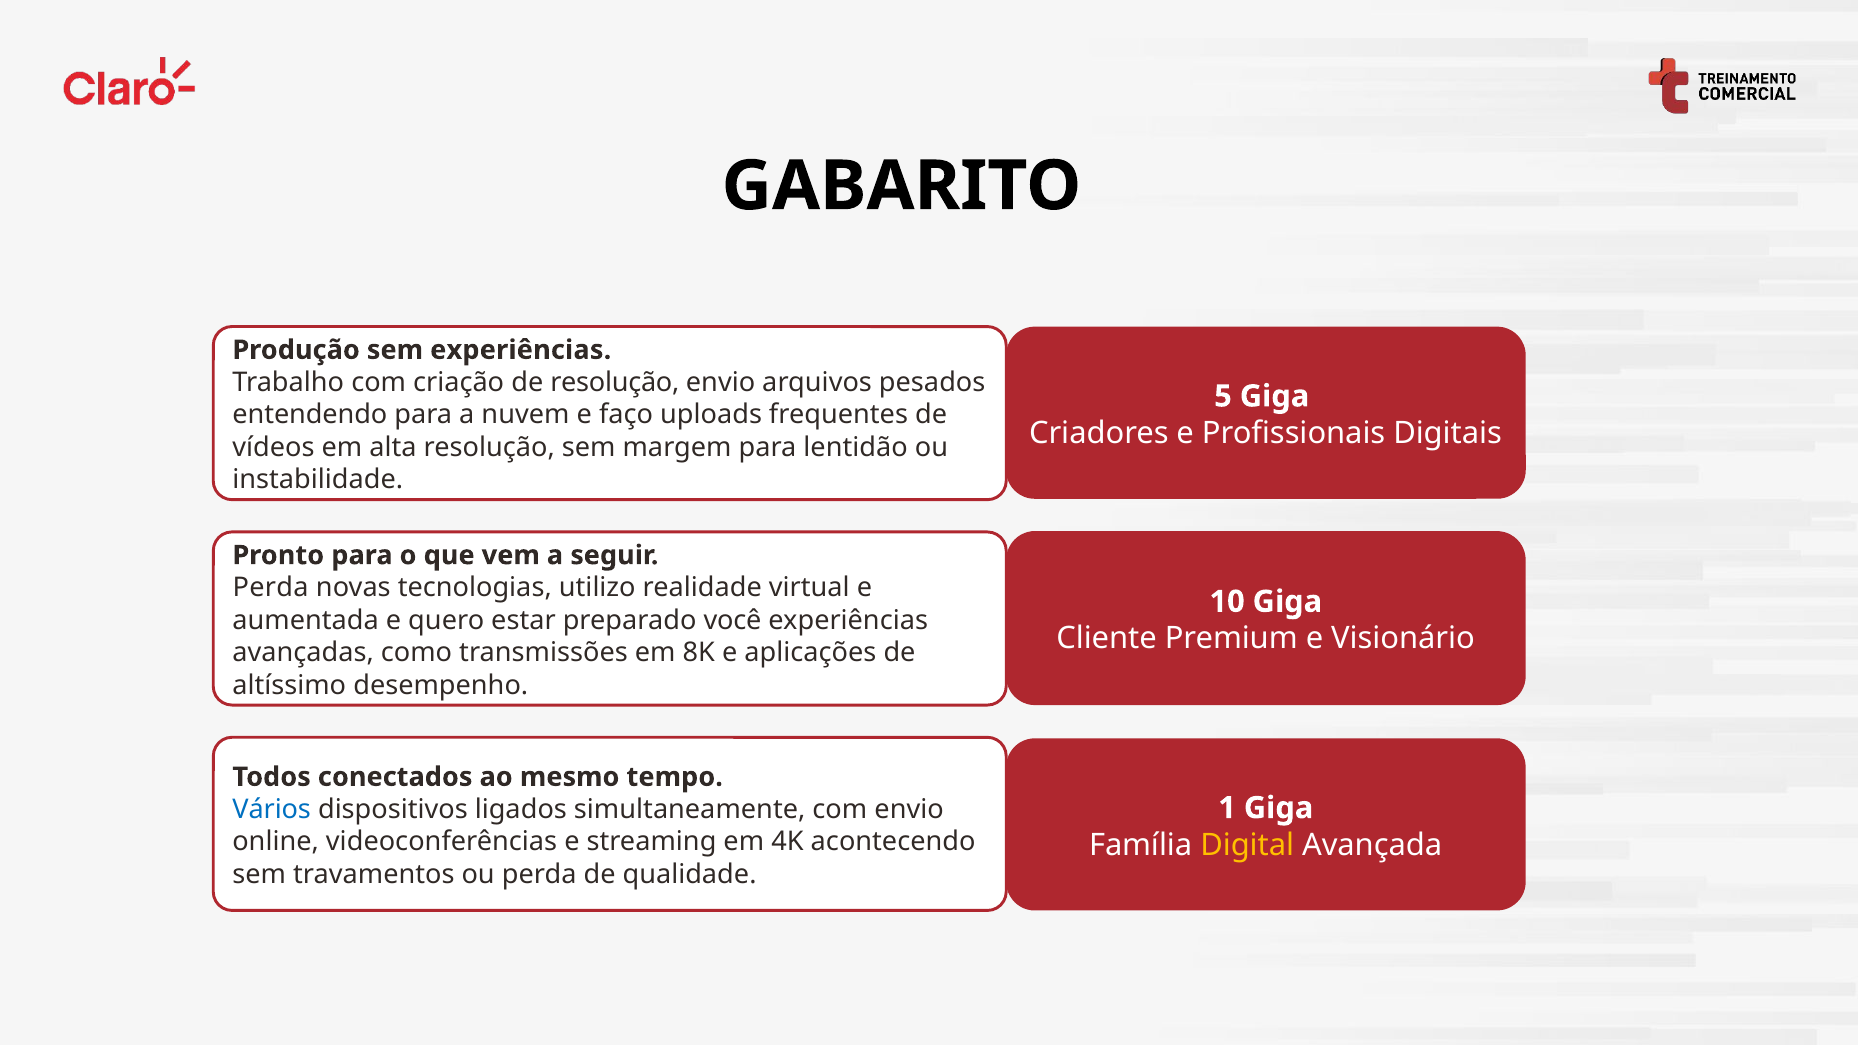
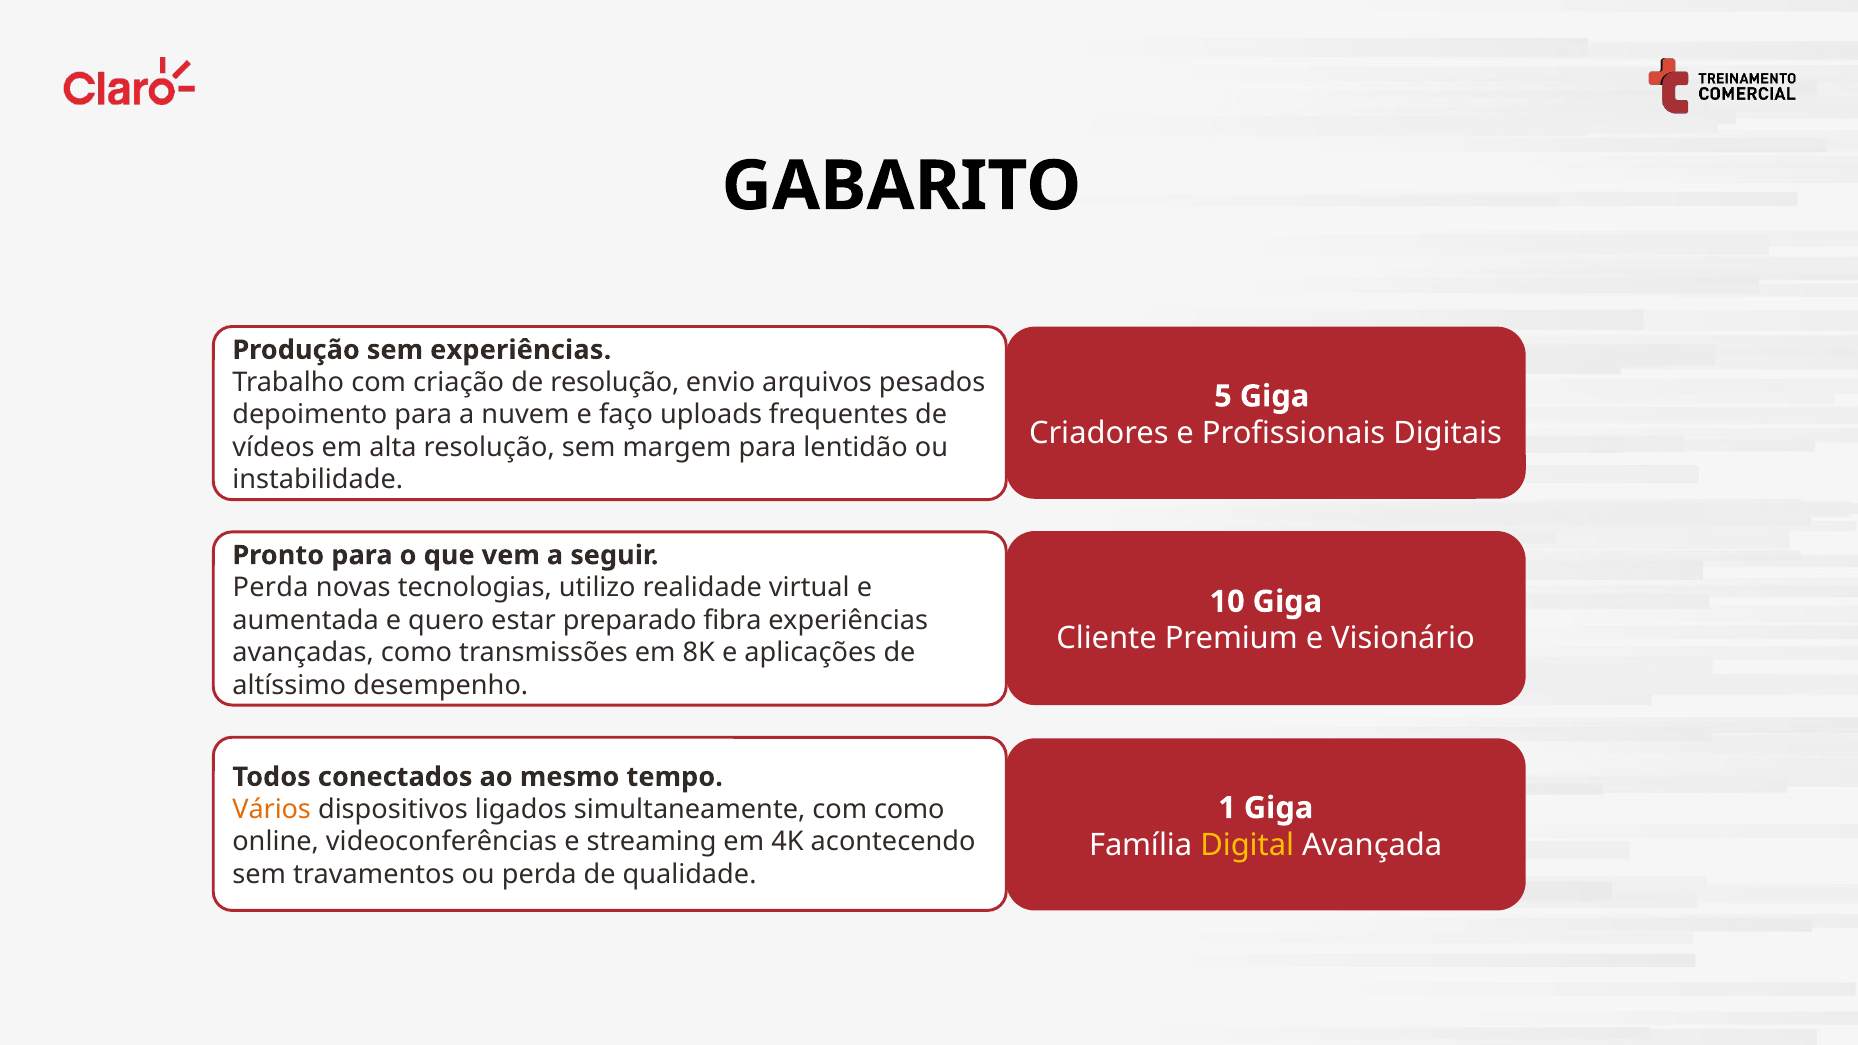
entendendo: entendendo -> depoimento (310, 415)
você: você -> fibra (733, 620)
Vários colour: blue -> orange (272, 810)
com envio: envio -> como (909, 810)
